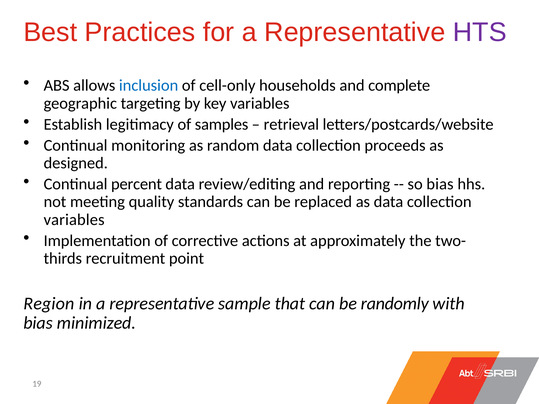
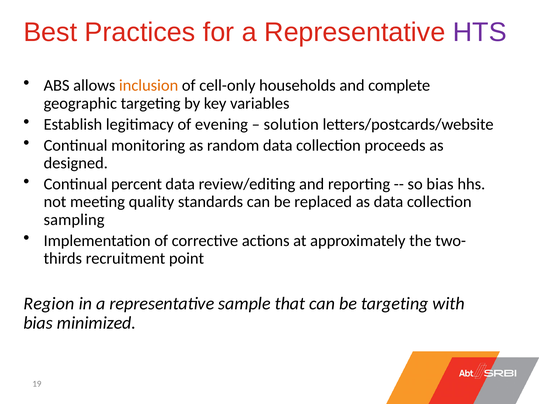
inclusion colour: blue -> orange (149, 86)
samples: samples -> evening (221, 124)
retrieval: retrieval -> solution (291, 124)
variables: variables -> sampling (74, 220)
be randomly: randomly -> targeting (395, 304)
